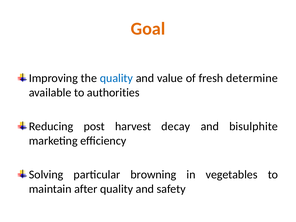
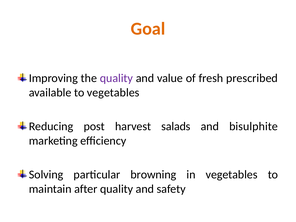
quality colour: blue -> purple (116, 78)
determine: determine -> prescribed (252, 78)
to authorities: authorities -> vegetables (113, 93)
decay: decay -> salads (176, 126)
